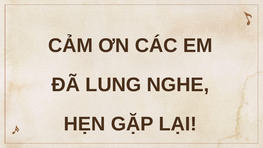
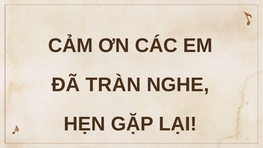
LUNG: LUNG -> TRÀN (113, 85)
